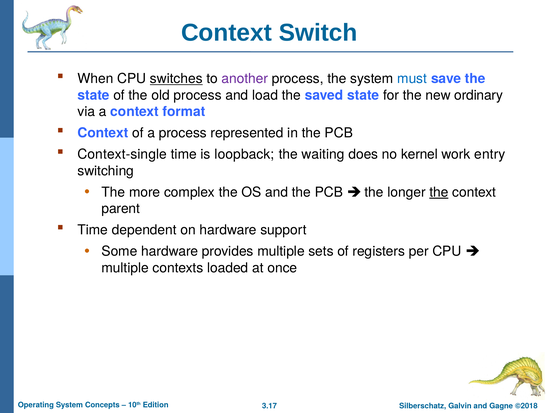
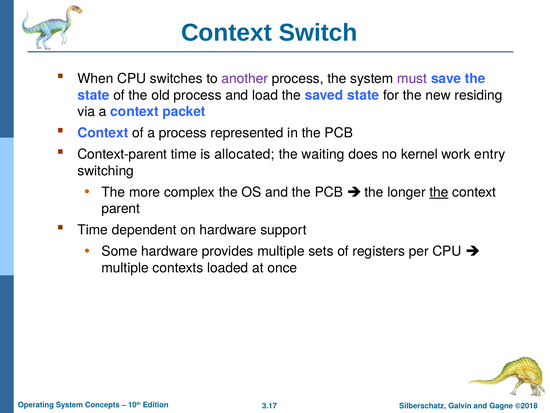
switches underline: present -> none (176, 79)
must colour: blue -> purple (412, 79)
ordinary: ordinary -> residing (479, 95)
format: format -> packet (184, 112)
Context-single: Context-single -> Context-parent (122, 154)
loopback: loopback -> allocated (245, 154)
